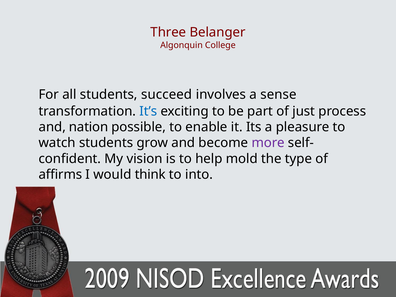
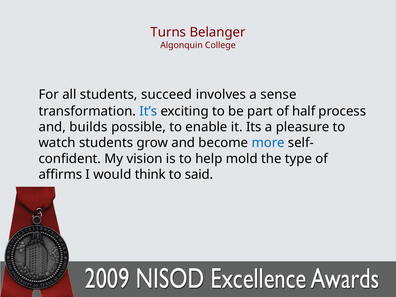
Three: Three -> Turns (168, 32)
just: just -> half (304, 111)
nation: nation -> builds (88, 127)
more colour: purple -> blue (268, 143)
into: into -> said (199, 175)
